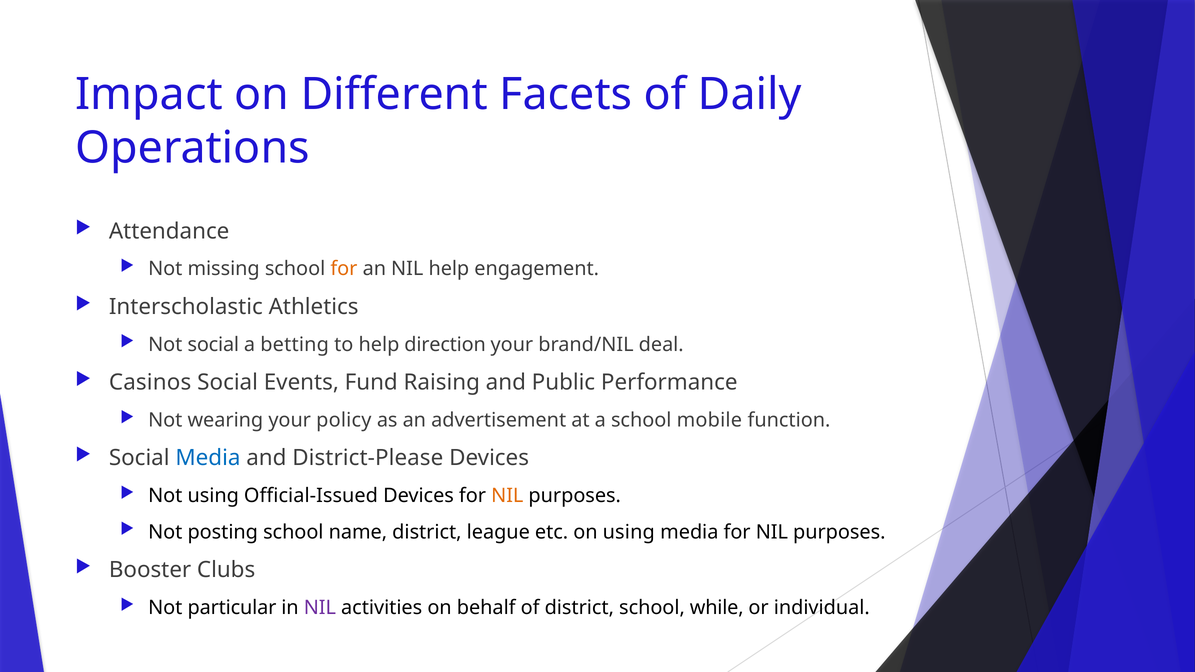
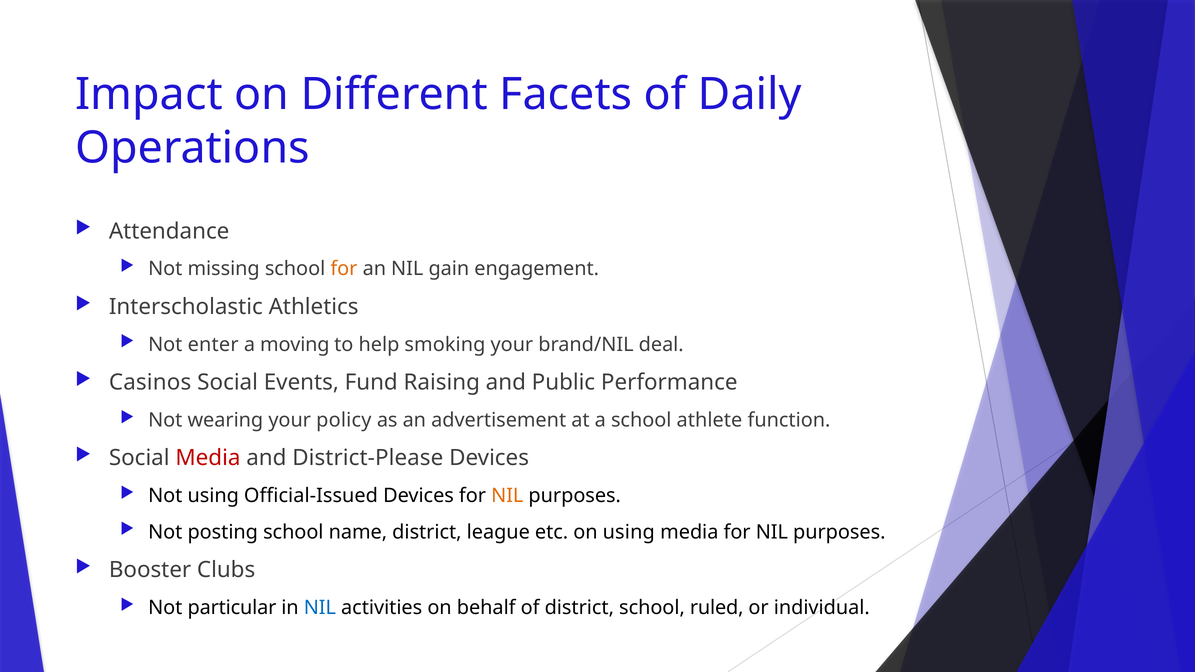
NIL help: help -> gain (449, 269)
Not social: social -> enter (213, 345)
betting: betting -> moving (295, 345)
direction: direction -> smoking (445, 345)
mobile: mobile -> athlete (709, 420)
Media colour: blue -> red (208, 458)
NIL colour: purple -> blue (320, 608)
while: while -> ruled (717, 608)
